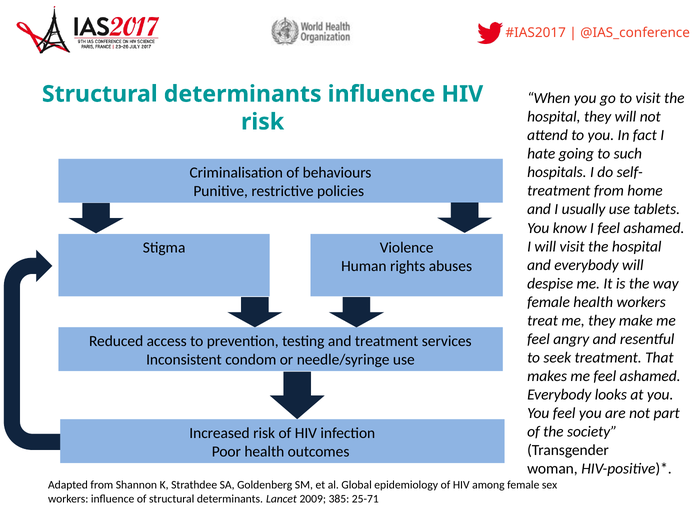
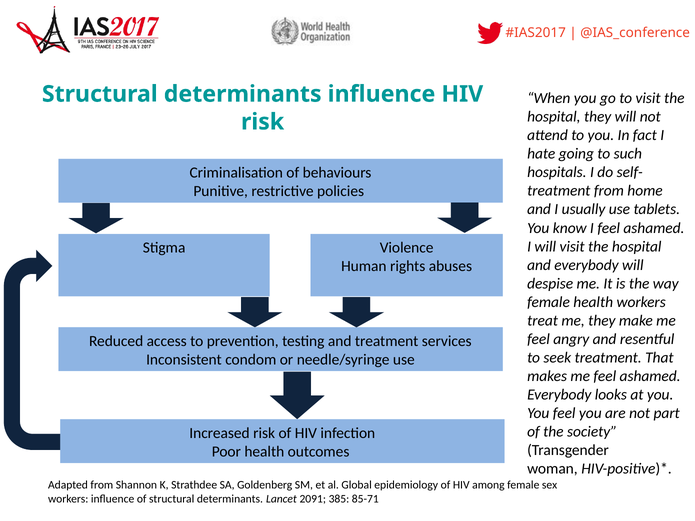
2009: 2009 -> 2091 (313, 499)
25-71: 25-71 -> 85-71 (365, 499)
